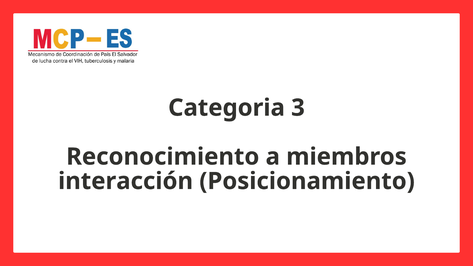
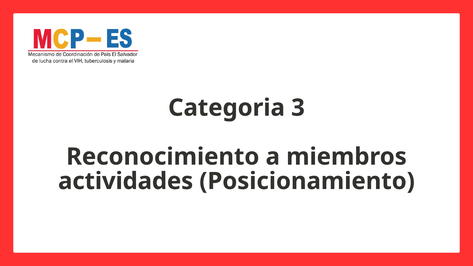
interacción: interacción -> actividades (126, 181)
